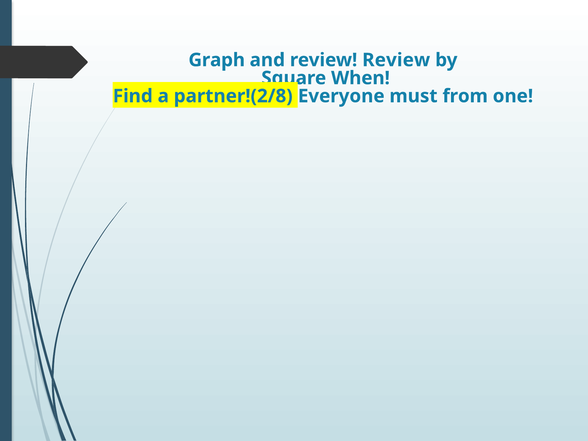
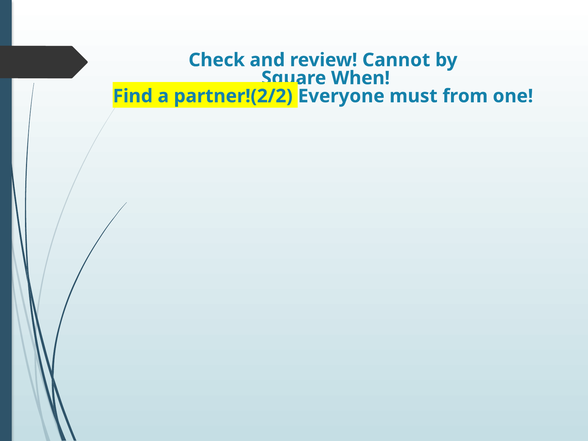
Graph: Graph -> Check (217, 60)
review Review: Review -> Cannot (396, 60)
partner!(2/8: partner!(2/8 -> partner!(2/2 (233, 96)
